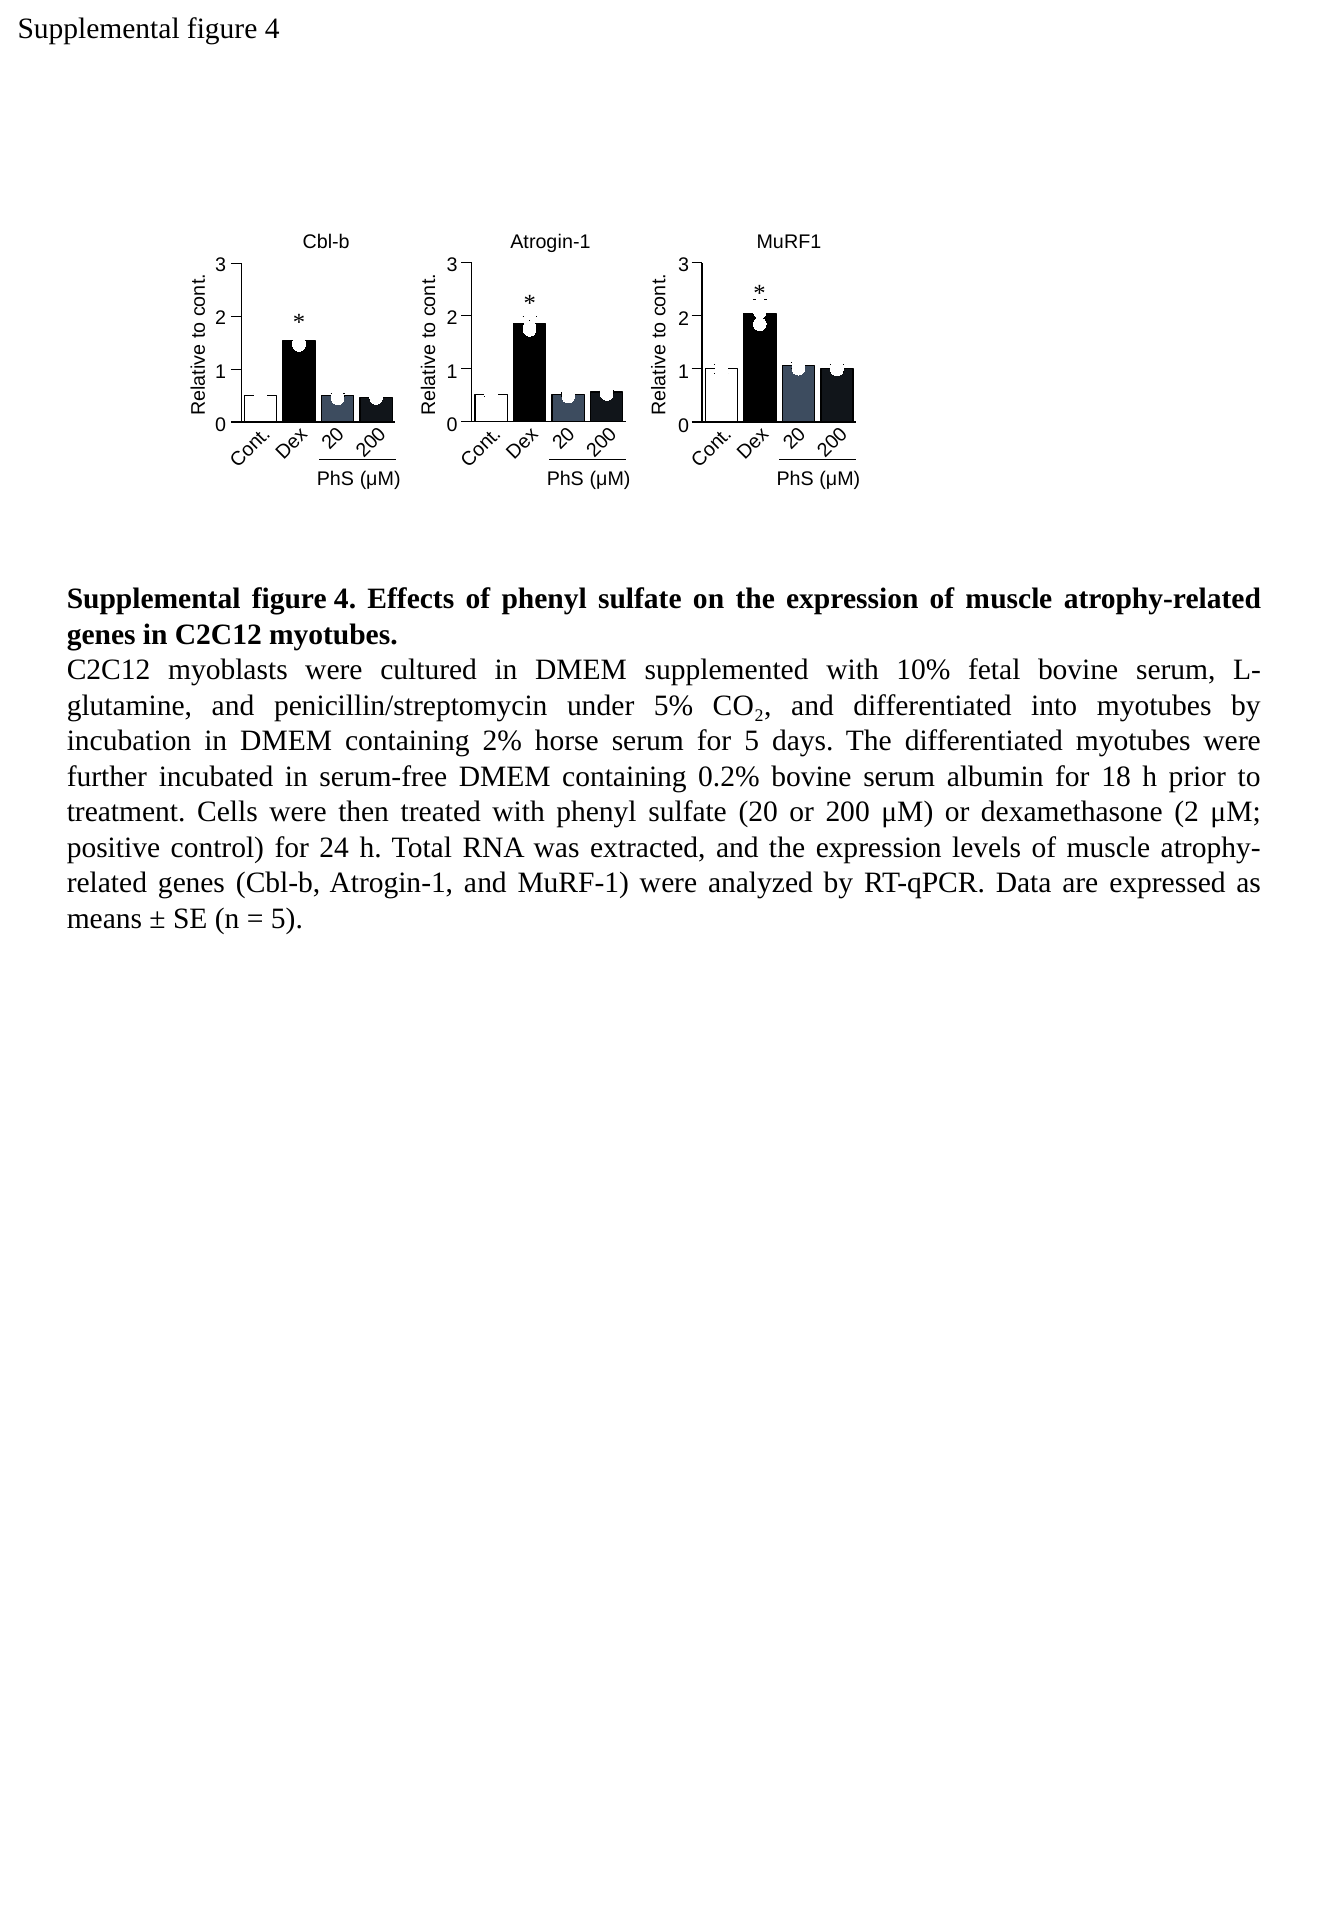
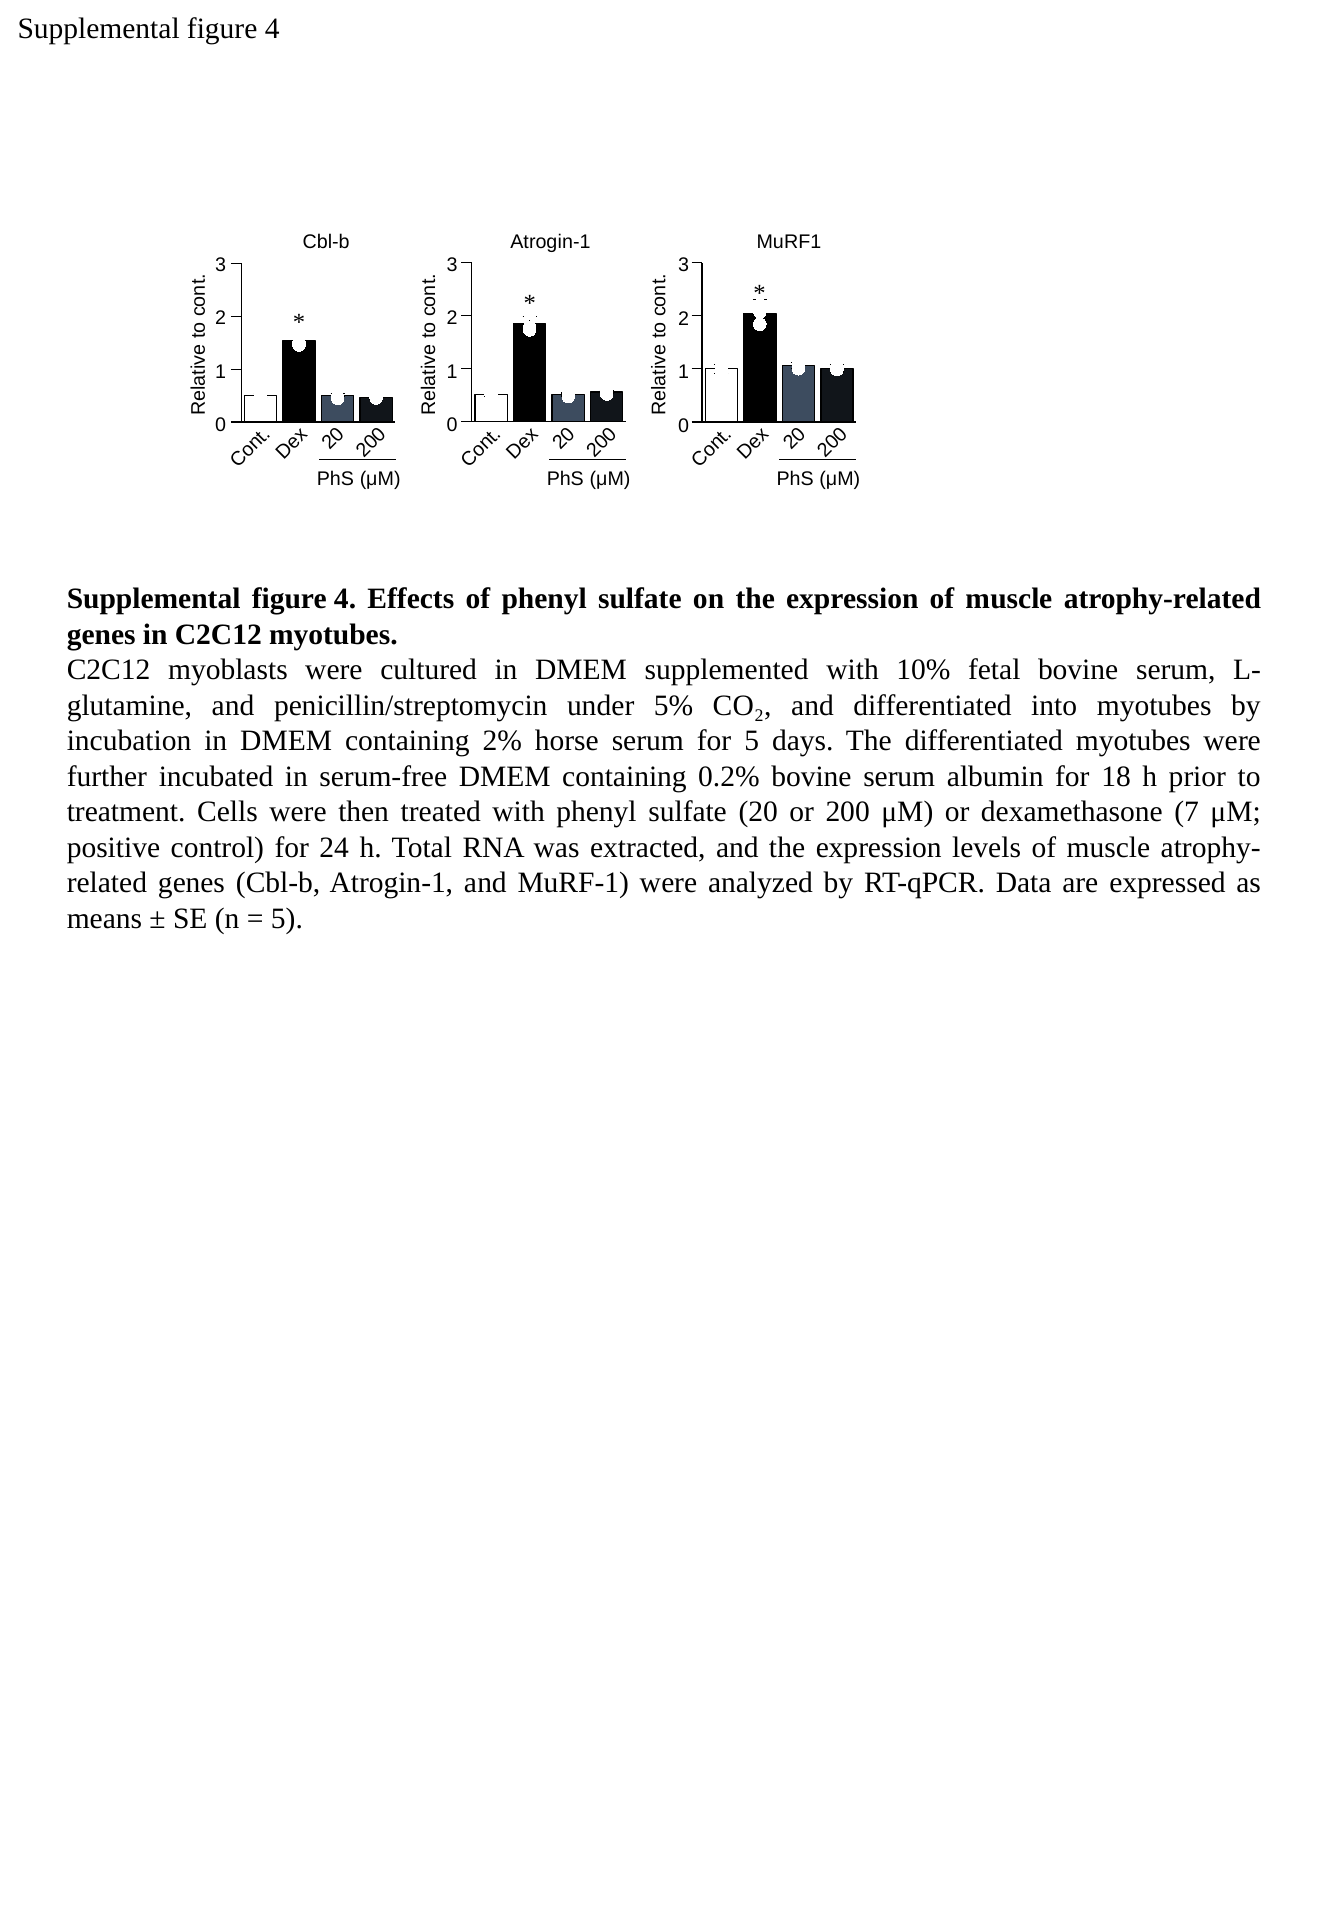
dexamethasone 2: 2 -> 7 (1187, 812)
